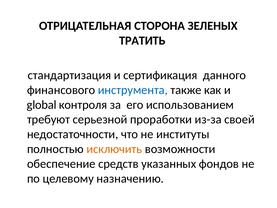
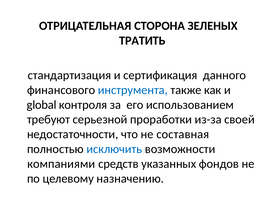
институты: институты -> составная (183, 134)
исключить colour: orange -> blue (114, 149)
обеспечение: обеспечение -> компаниями (61, 164)
